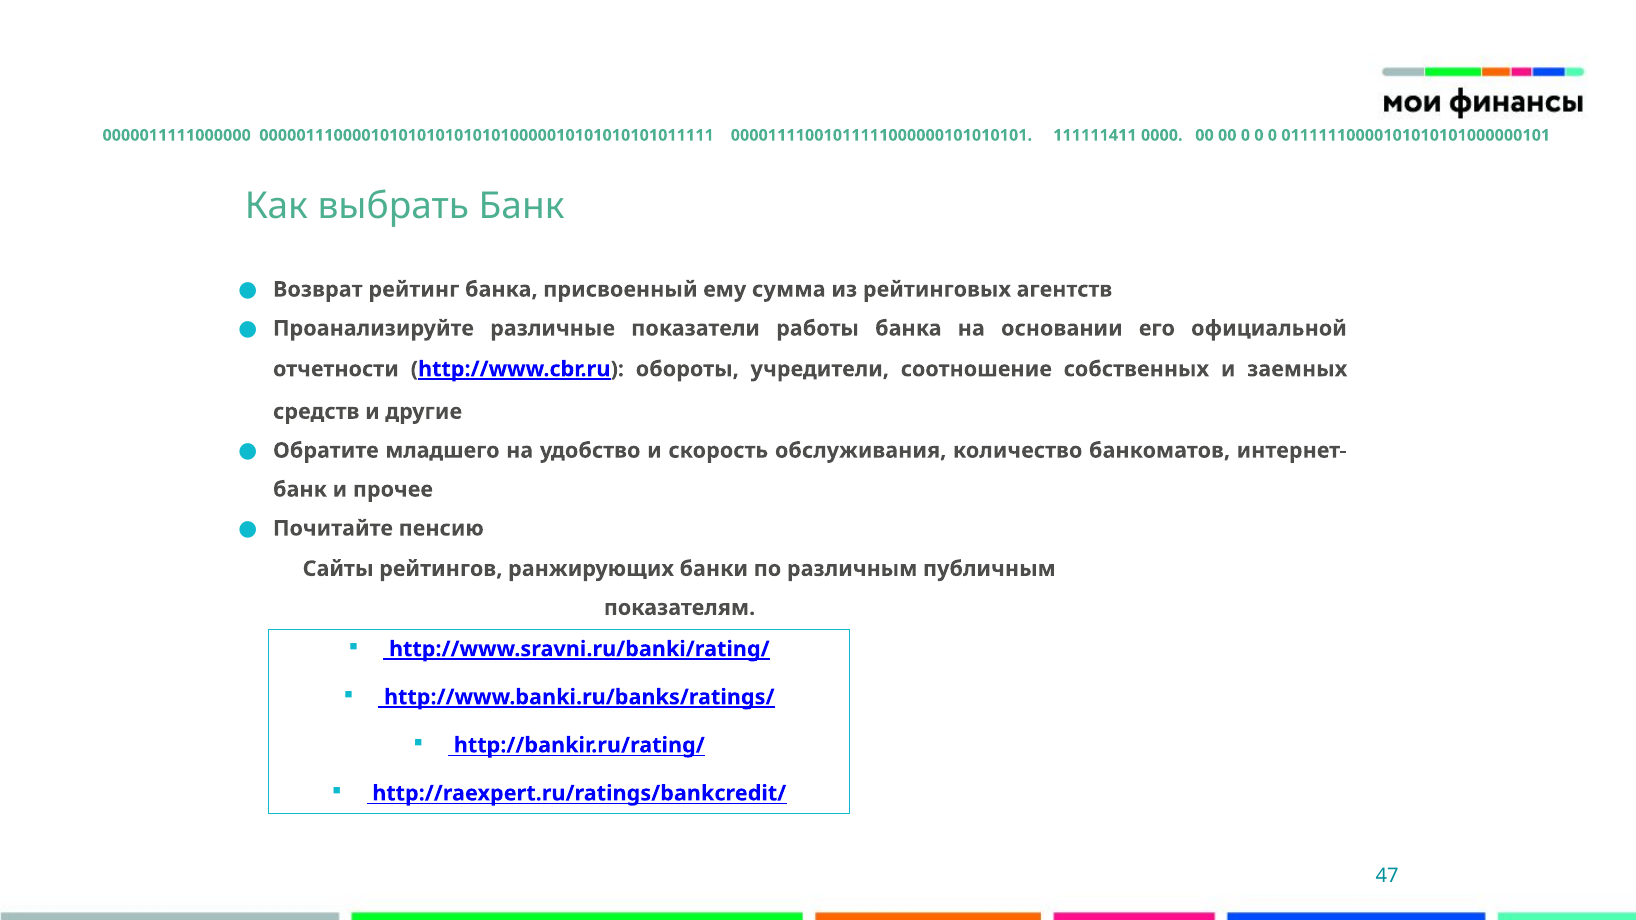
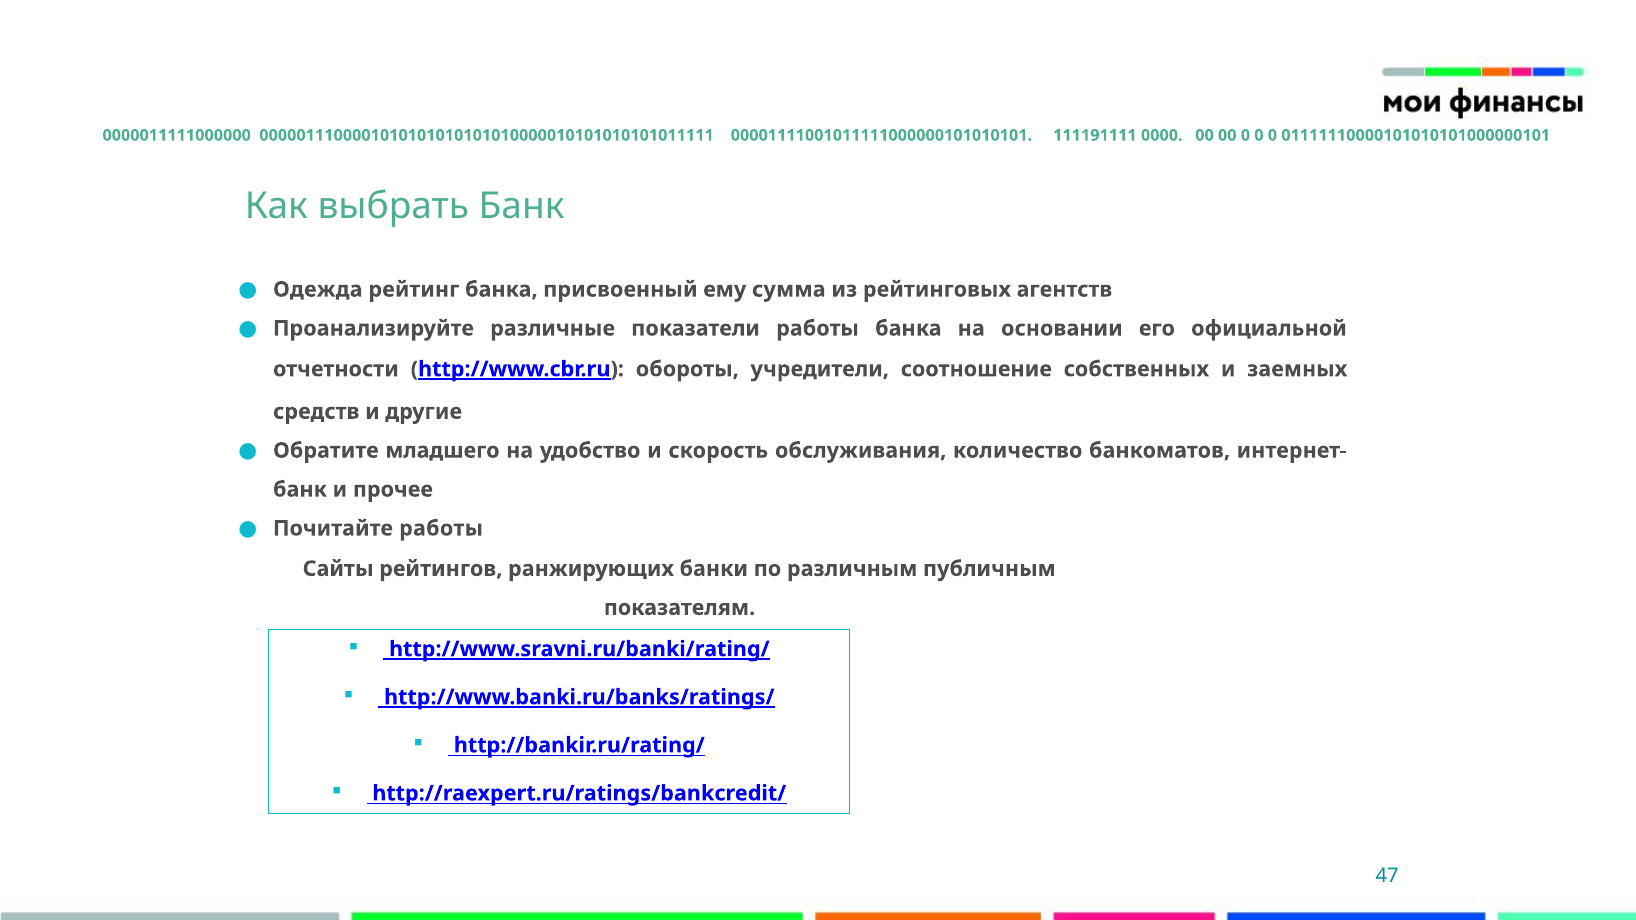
111111411: 111111411 -> 111191111 (1095, 135)
Возврат: Возврат -> Одежда (318, 290)
Почитайте пенсию: пенсию -> работы (441, 529)
